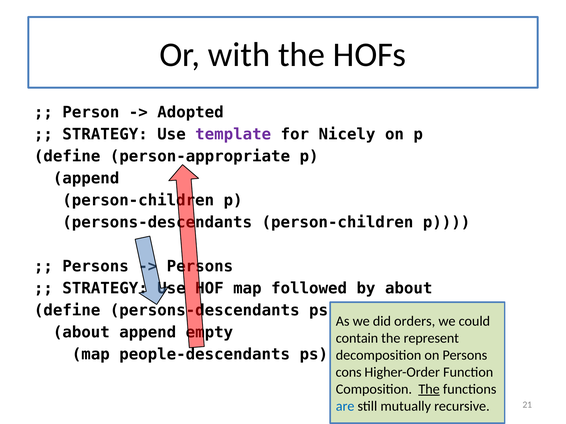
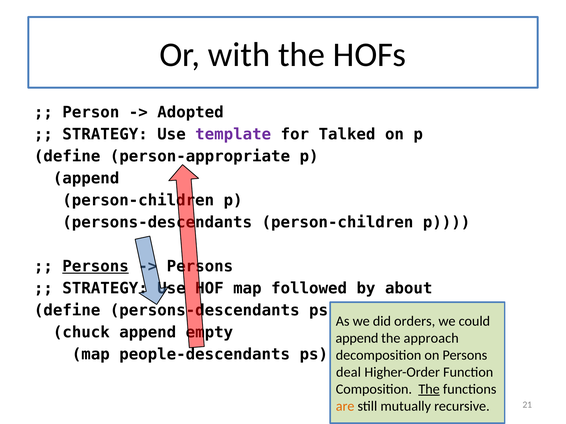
Nicely: Nicely -> Talked (347, 134)
Persons underline: none -> present (96, 267)
about: about -> chuck (81, 333)
contain: contain -> append (357, 339)
represent: represent -> approach (431, 339)
cons: cons -> deal (348, 373)
are colour: blue -> orange (345, 407)
